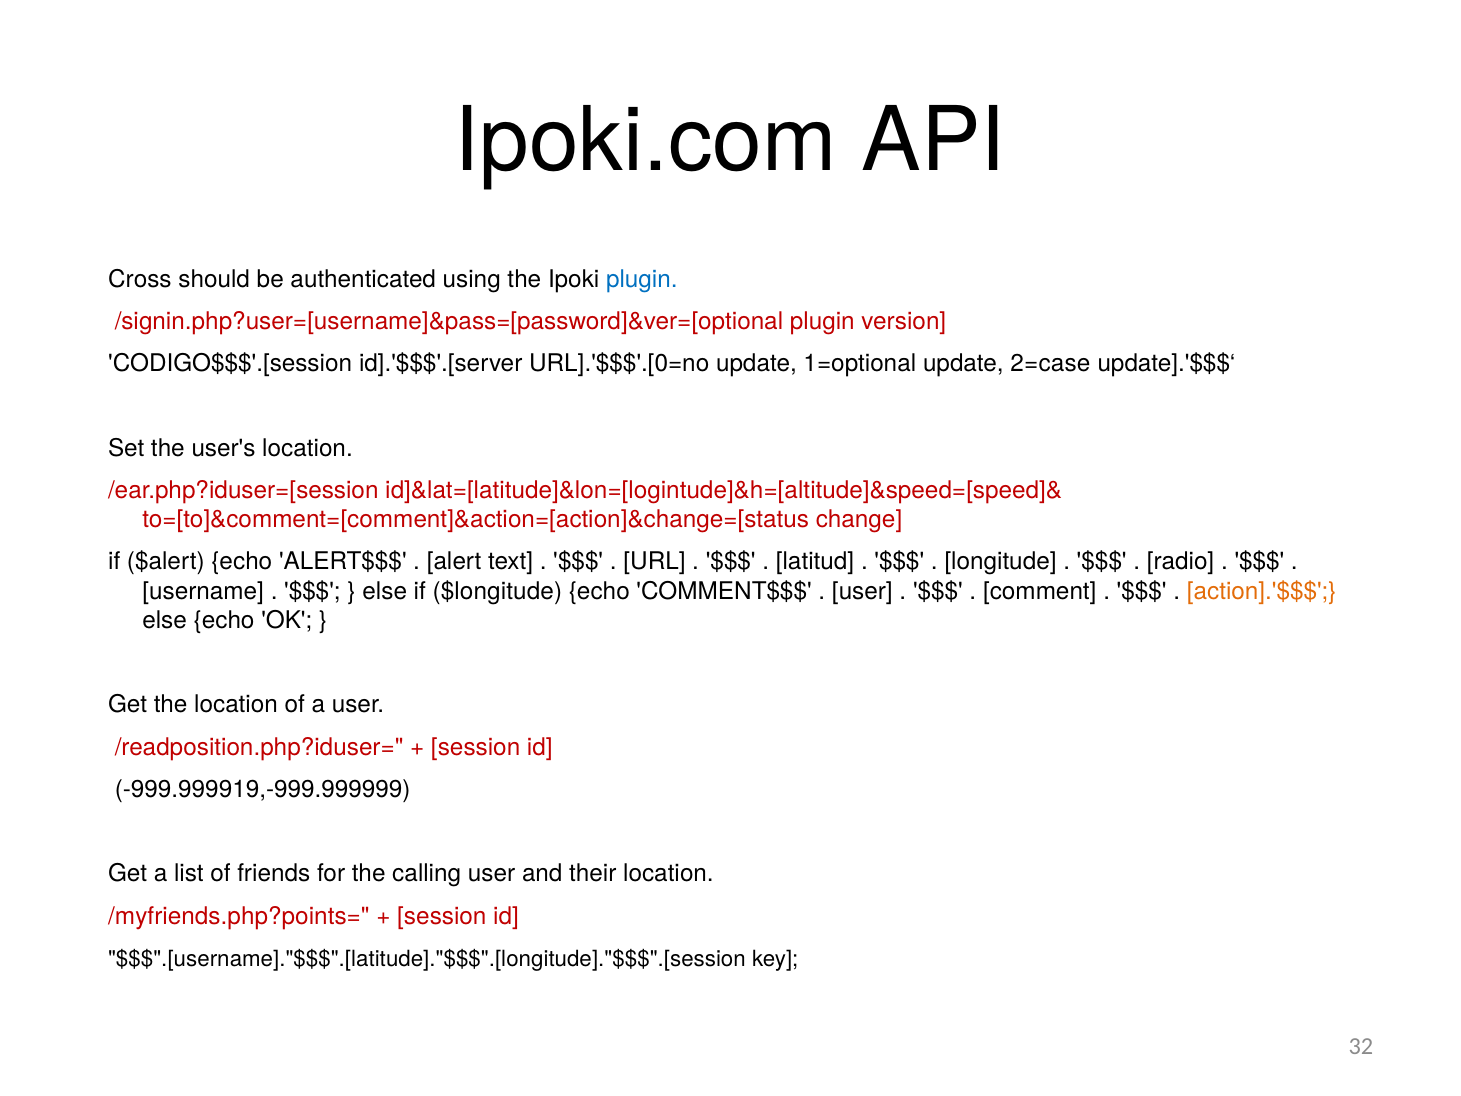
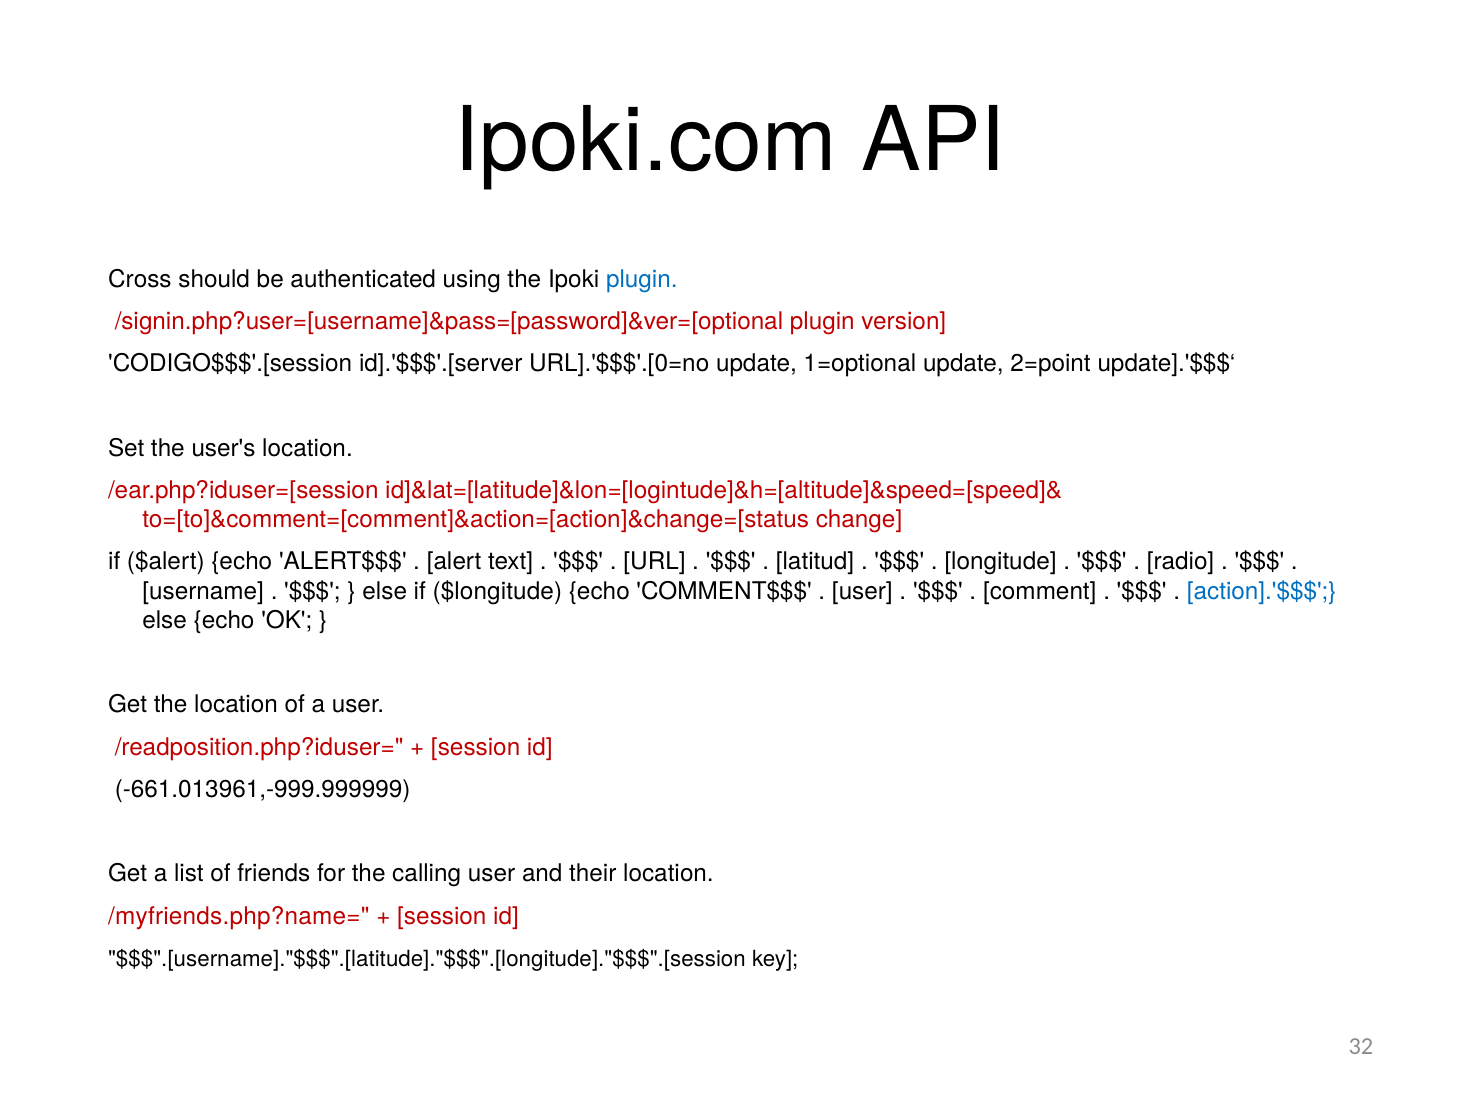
2=case: 2=case -> 2=point (1051, 364)
action].'$$$ colour: orange -> blue (1262, 591)
-999.999919,-999.999999: -999.999919,-999.999999 -> -661.013961,-999.999999 (263, 789)
/myfriends.php?points=: /myfriends.php?points= -> /myfriends.php?name= (239, 916)
